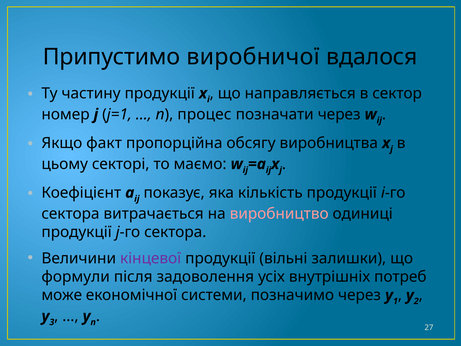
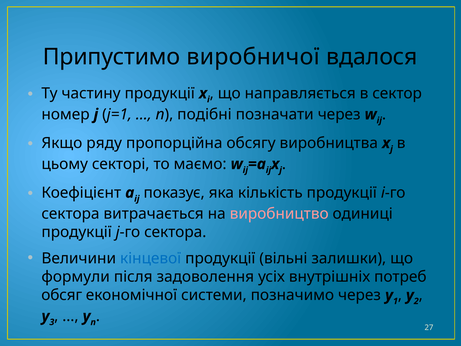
процес: процес -> подібні (204, 114)
факт: факт -> ряду (104, 143)
кінцевої colour: purple -> blue (151, 258)
може: може -> обсяг (62, 295)
